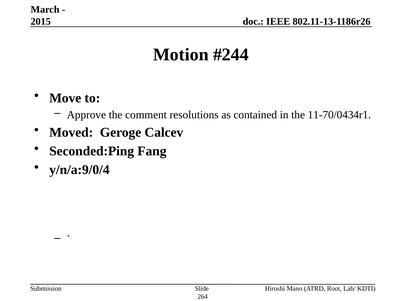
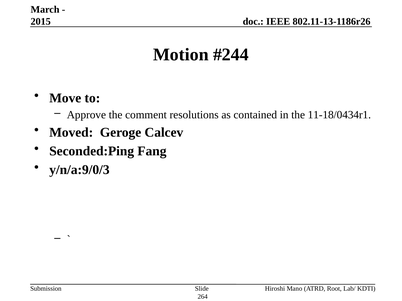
11-70/0434r1: 11-70/0434r1 -> 11-18/0434r1 (339, 115)
y/n/a:9/0/4: y/n/a:9/0/4 -> y/n/a:9/0/3 (79, 170)
